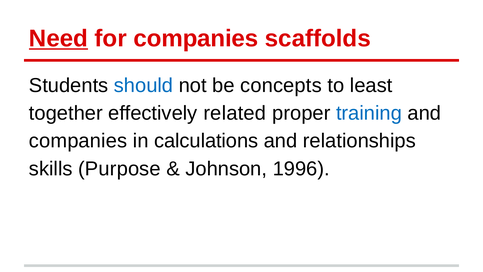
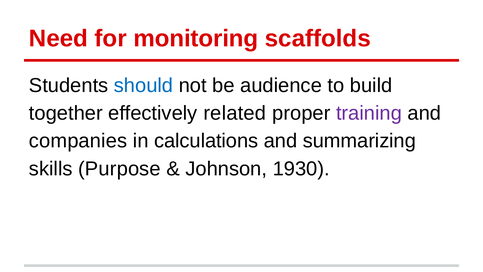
Need underline: present -> none (58, 39)
for companies: companies -> monitoring (196, 39)
concepts: concepts -> audience (281, 85)
least: least -> build (371, 85)
training colour: blue -> purple (369, 113)
relationships: relationships -> summarizing (359, 141)
1996: 1996 -> 1930 (301, 169)
